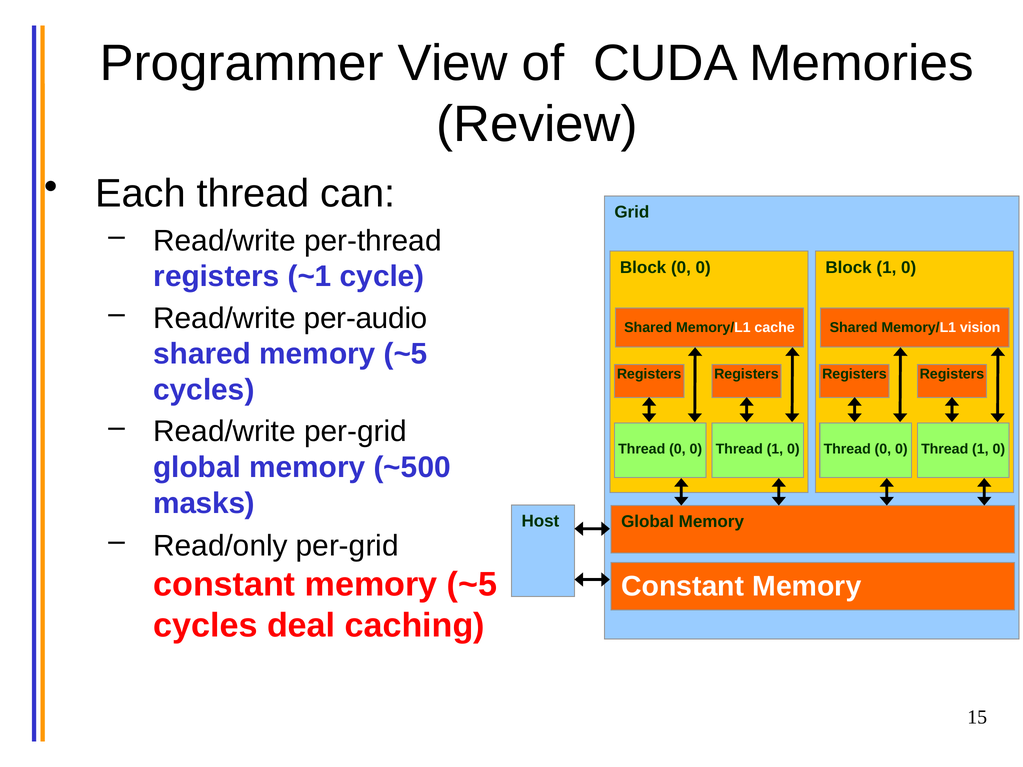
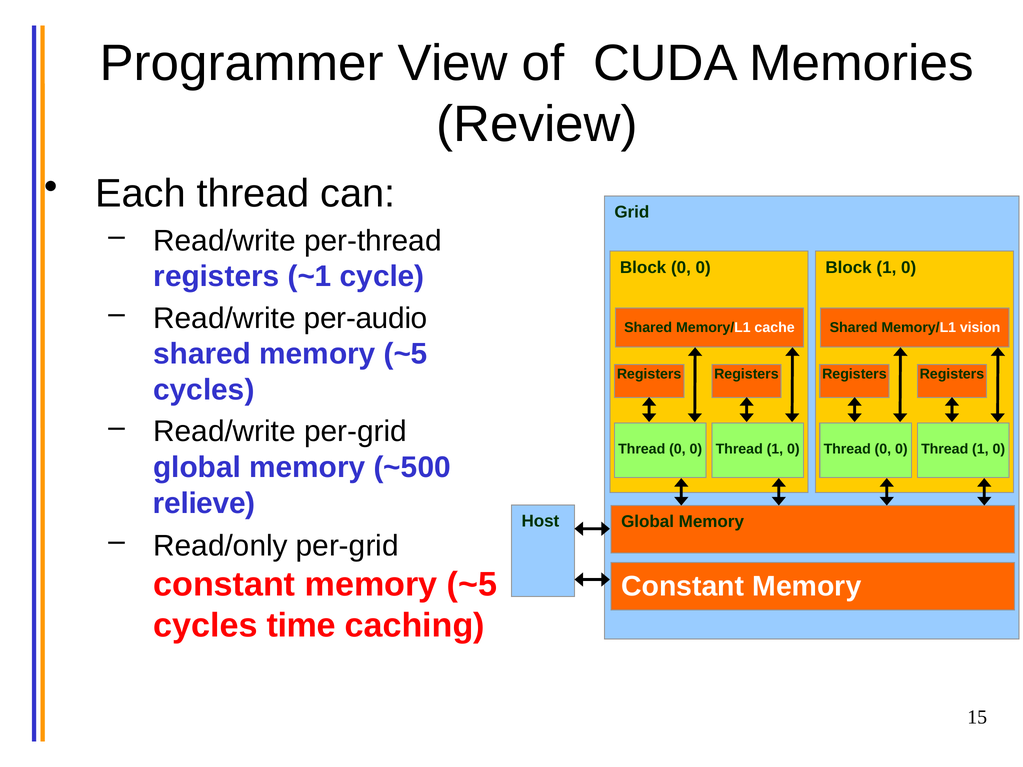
masks: masks -> relieve (204, 503)
deal: deal -> time (301, 626)
